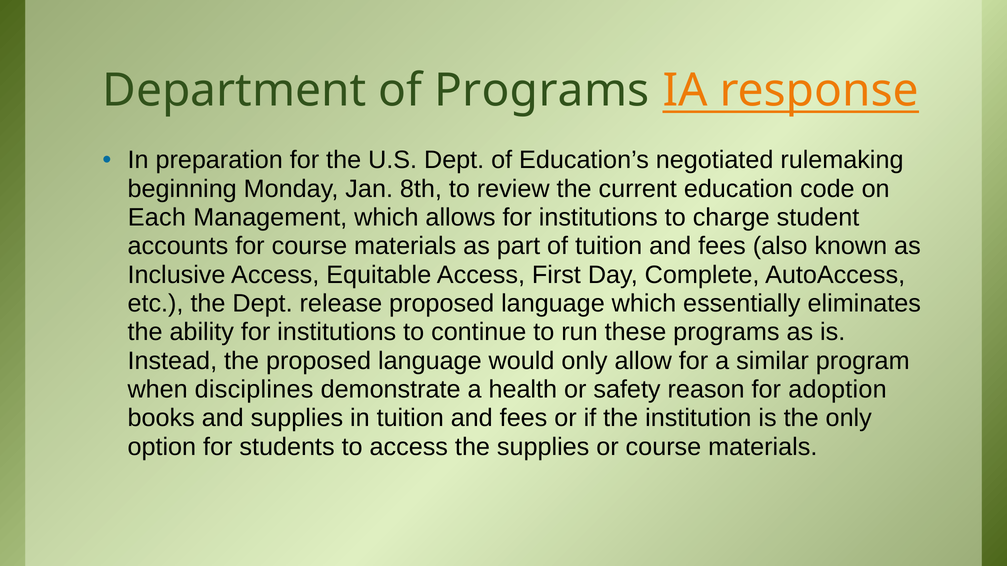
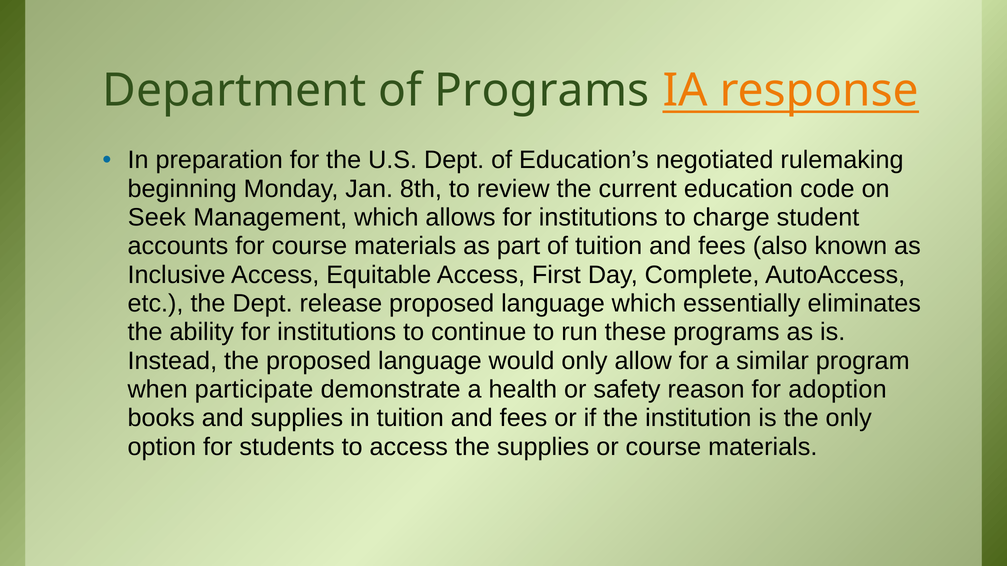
Each: Each -> Seek (157, 218)
disciplines: disciplines -> participate (254, 390)
